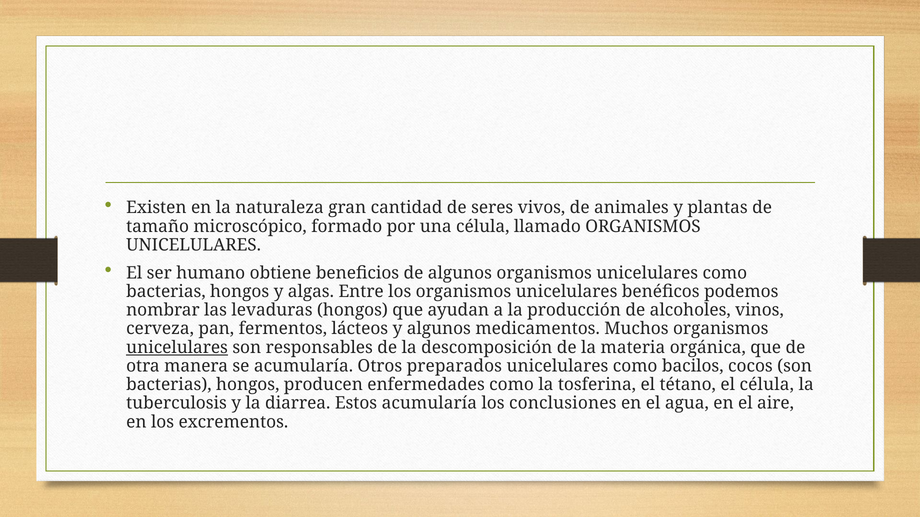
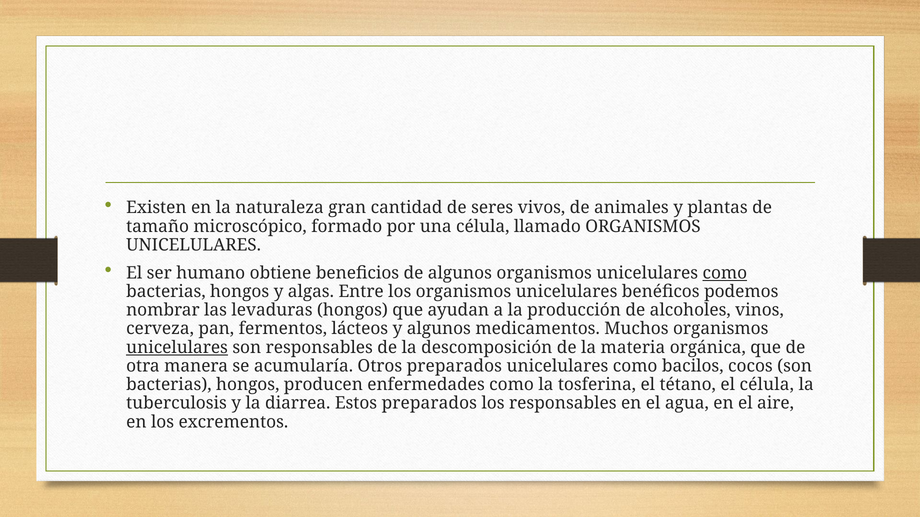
como underline: none -> present (725, 273)
Estos acumularía: acumularía -> preparados (429, 404)
los conclusiones: conclusiones -> responsables (563, 404)
